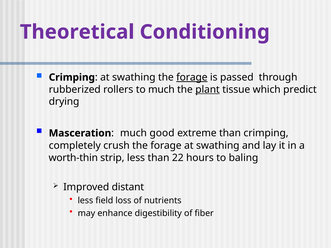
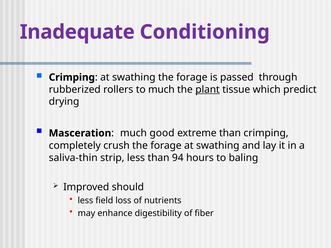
Theoretical: Theoretical -> Inadequate (77, 32)
forage underline: present -> none (192, 77)
worth-thin: worth-thin -> saliva-thin (73, 158)
22: 22 -> 94 (178, 158)
distant: distant -> should (128, 187)
